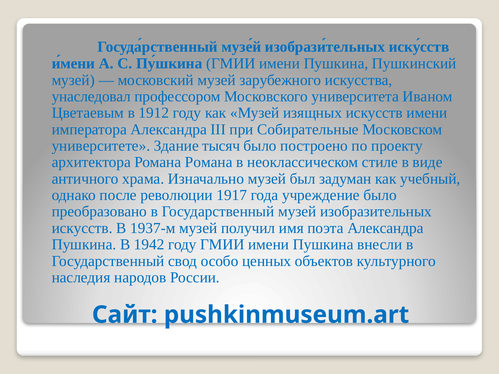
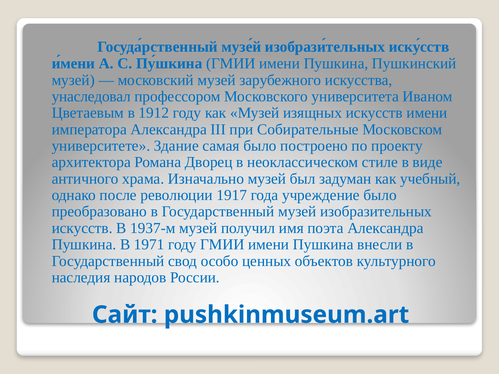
тысяч: тысяч -> самая (221, 146)
Романа Романа: Романа -> Дворец (209, 162)
1942: 1942 -> 1971 (149, 245)
